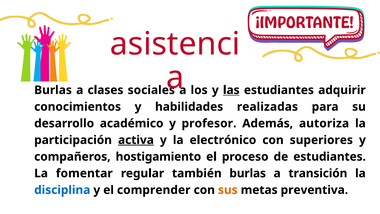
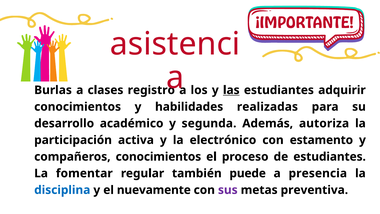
sociales: sociales -> registro (151, 90)
profesor: profesor -> segunda (209, 123)
activa underline: present -> none (136, 140)
superiores: superiores -> estamento (321, 140)
compañeros hostigamiento: hostigamiento -> conocimientos (158, 157)
también burlas: burlas -> puede (248, 173)
transición: transición -> presencia (318, 173)
comprender: comprender -> nuevamente (154, 190)
sus colour: orange -> purple (228, 190)
